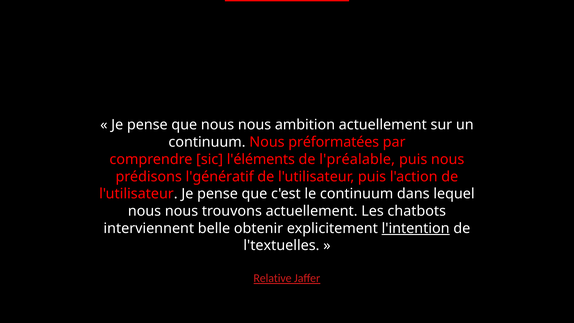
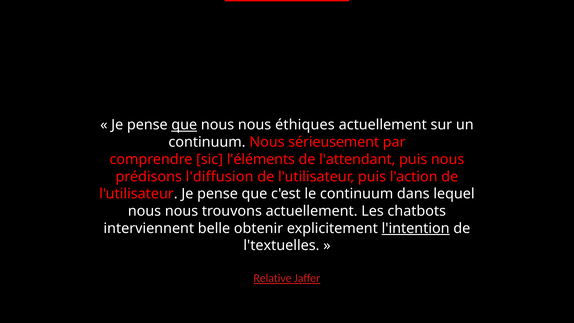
que underline: none -> present (184, 125)
ambition: ambition -> éthiques (305, 125)
préformatées: préformatées -> sérieusement (334, 142)
l'préalable: l'préalable -> l'attendant (357, 159)
l'génératif: l'génératif -> l'diffusion (220, 177)
